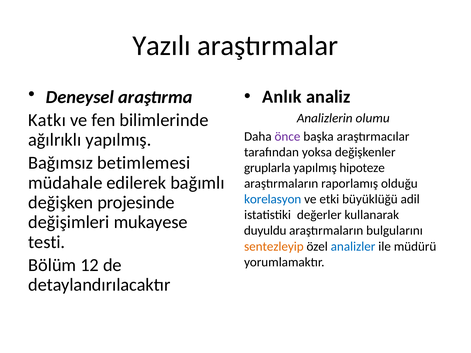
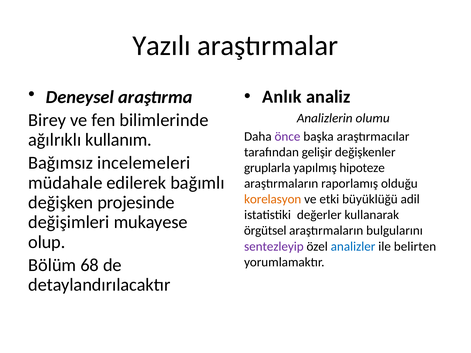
Katkı: Katkı -> Birey (47, 120)
ağılrıklı yapılmış: yapılmış -> kullanım (119, 140)
yoksa: yoksa -> gelişir (317, 152)
betimlemesi: betimlemesi -> incelemeleri (144, 163)
korelasyon colour: blue -> orange (273, 199)
duyuldu: duyuldu -> örgütsel (265, 231)
testi: testi -> olup (47, 242)
sentezleyip colour: orange -> purple (274, 247)
müdürü: müdürü -> belirten (415, 247)
12: 12 -> 68 (90, 265)
